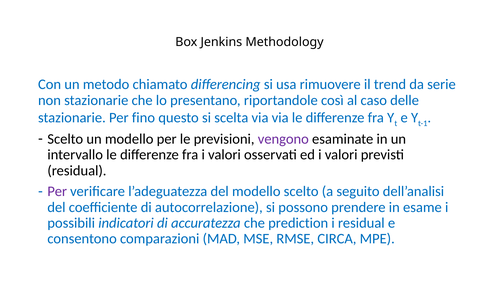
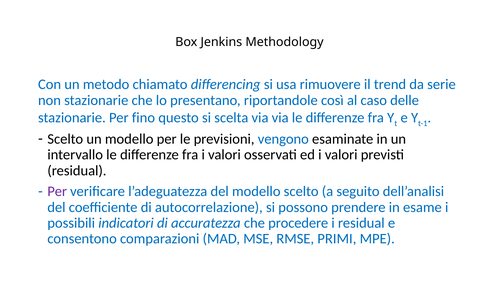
vengono colour: purple -> blue (283, 139)
prediction: prediction -> procedere (298, 223)
CIRCA: CIRCA -> PRIMI (337, 238)
